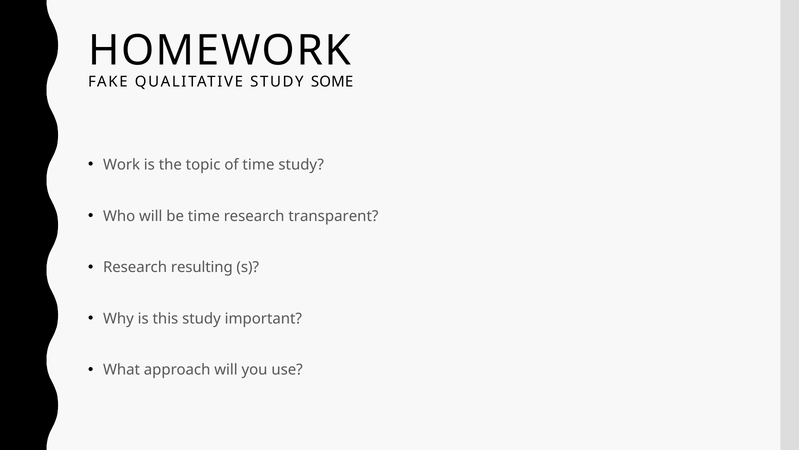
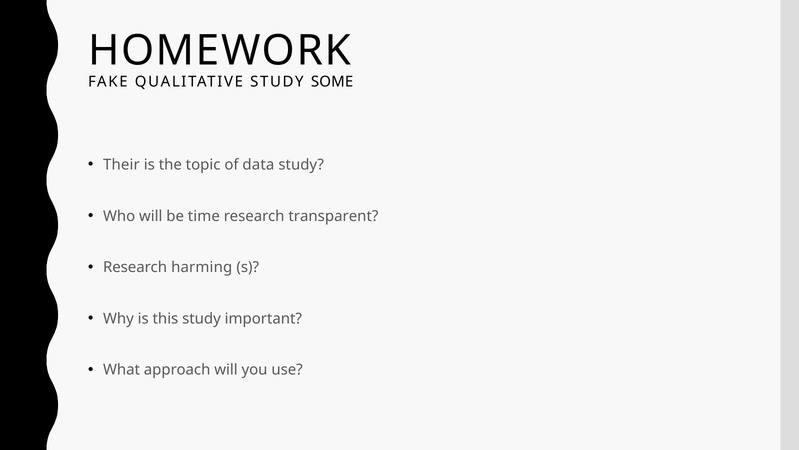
Work: Work -> Their (121, 165)
of time: time -> data (258, 165)
resulting: resulting -> harming (202, 267)
